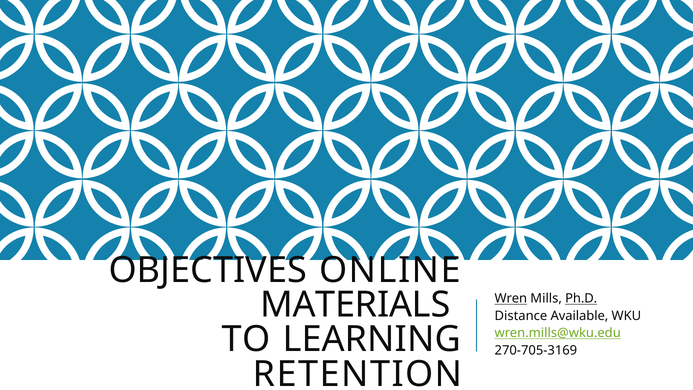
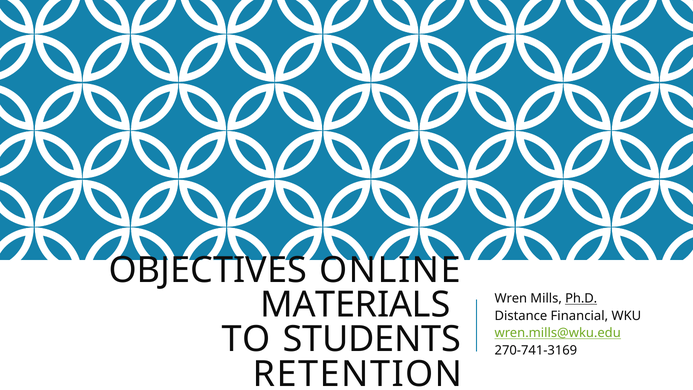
Wren underline: present -> none (511, 299)
Available: Available -> Financial (579, 316)
LEARNING: LEARNING -> STUDENTS (372, 339)
270-705-3169: 270-705-3169 -> 270-741-3169 (536, 350)
